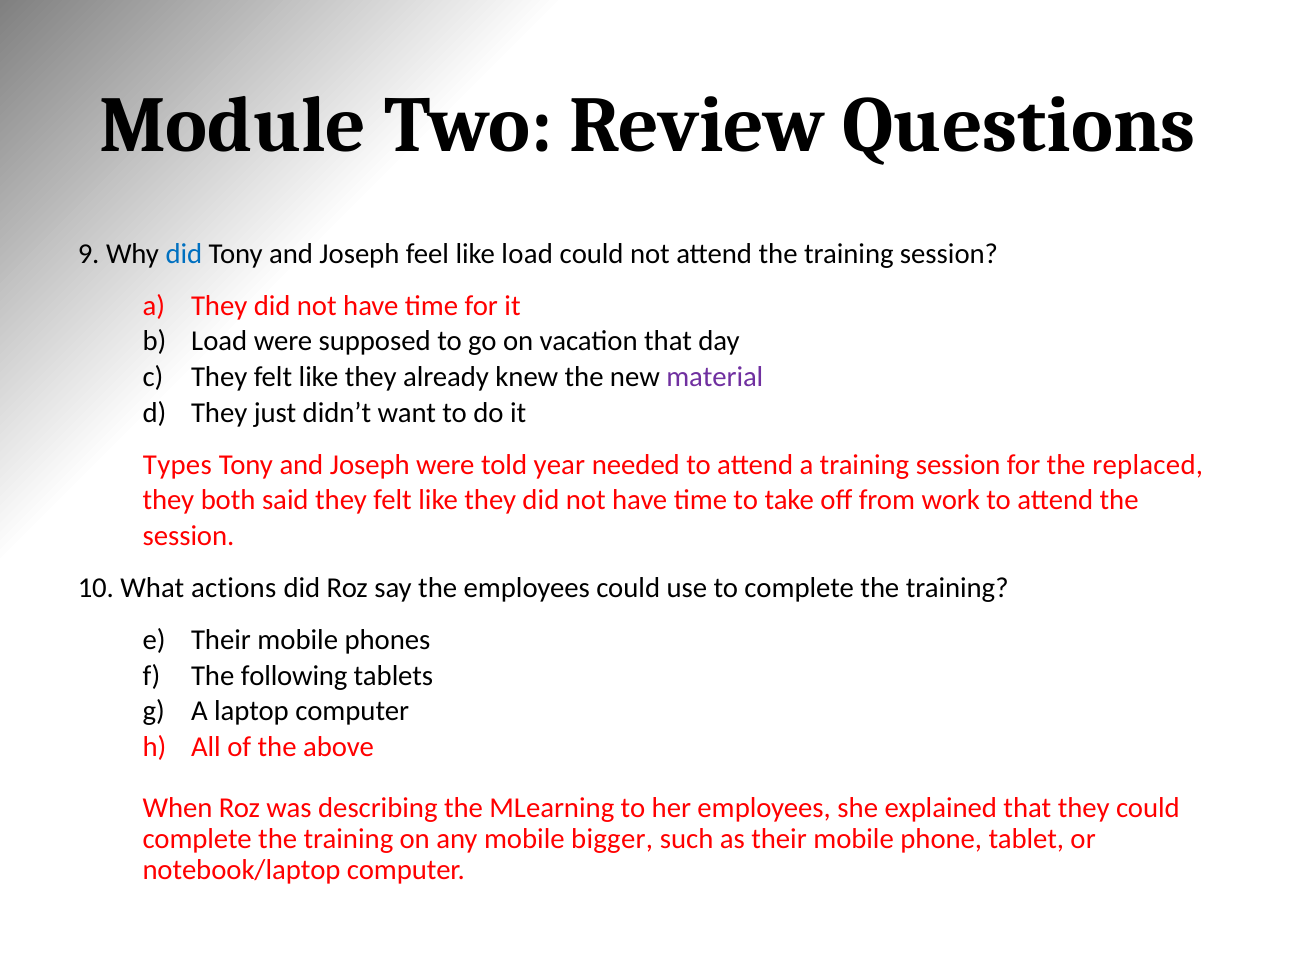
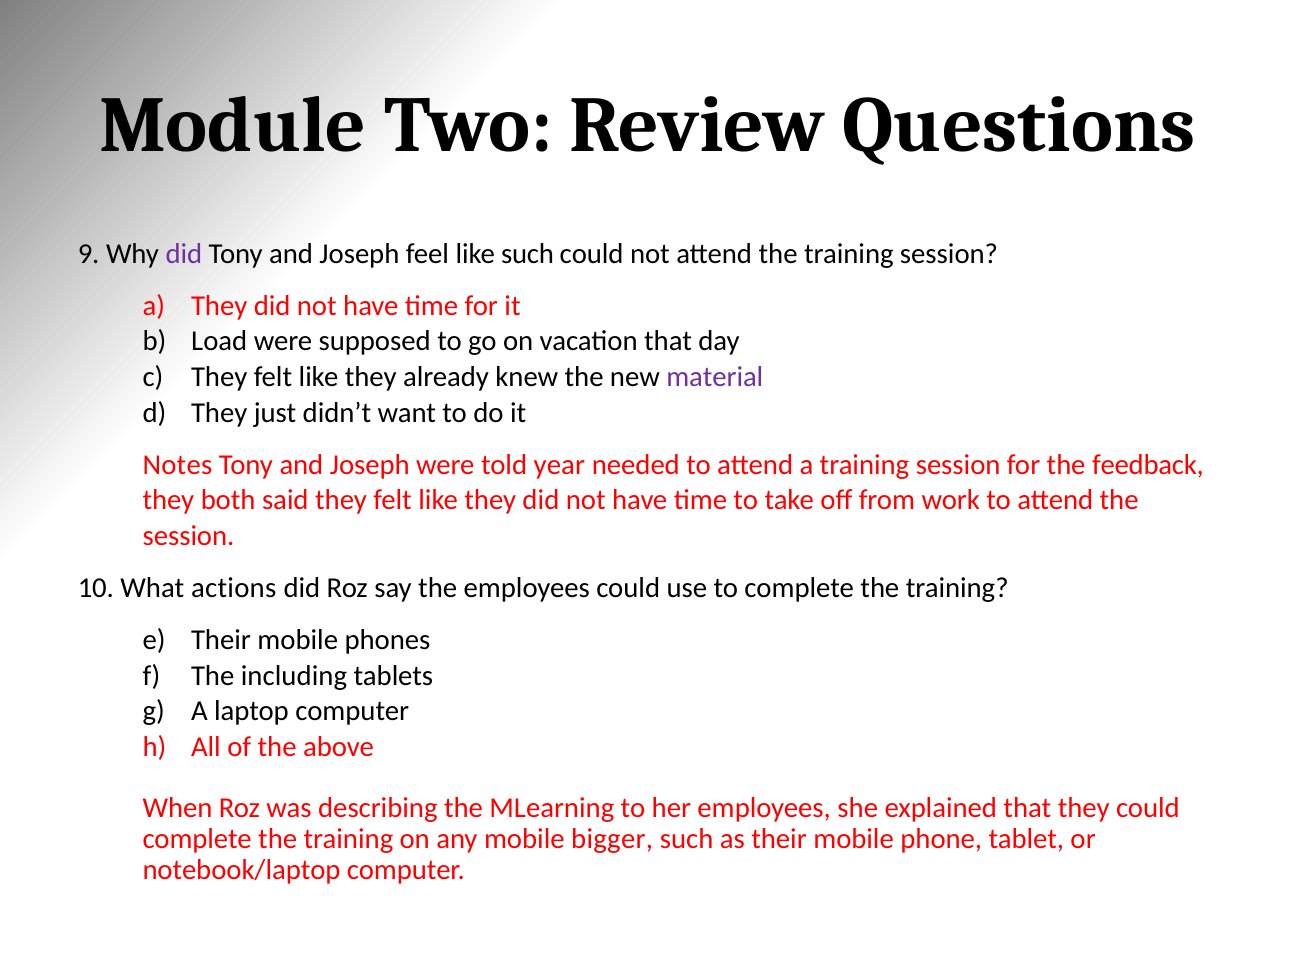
did colour: blue -> purple (184, 254)
like load: load -> such (528, 254)
Types: Types -> Notes (177, 465)
replaced: replaced -> feedback (1148, 465)
following: following -> including (294, 676)
